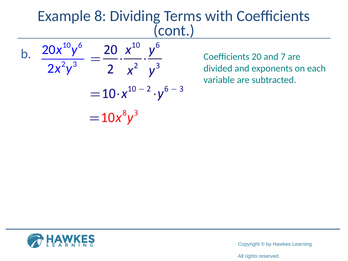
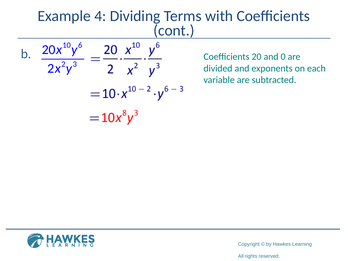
8: 8 -> 4 (100, 16)
7: 7 -> 0 (283, 57)
